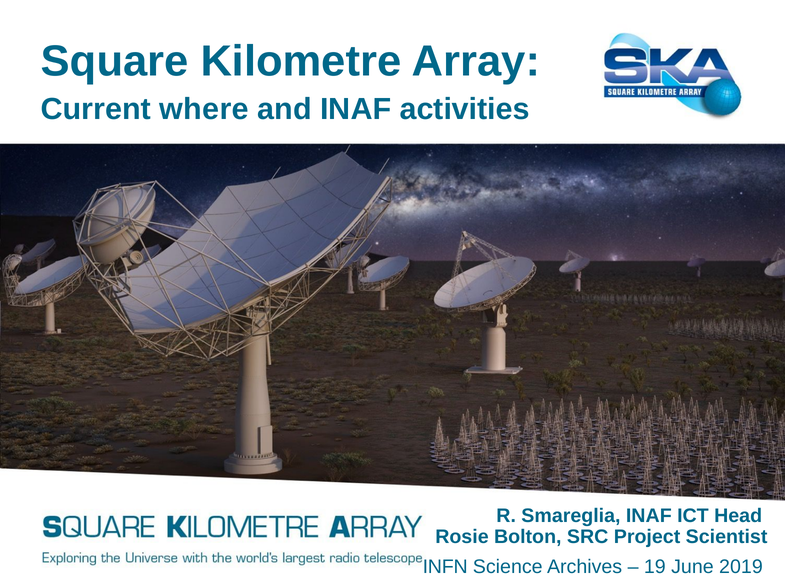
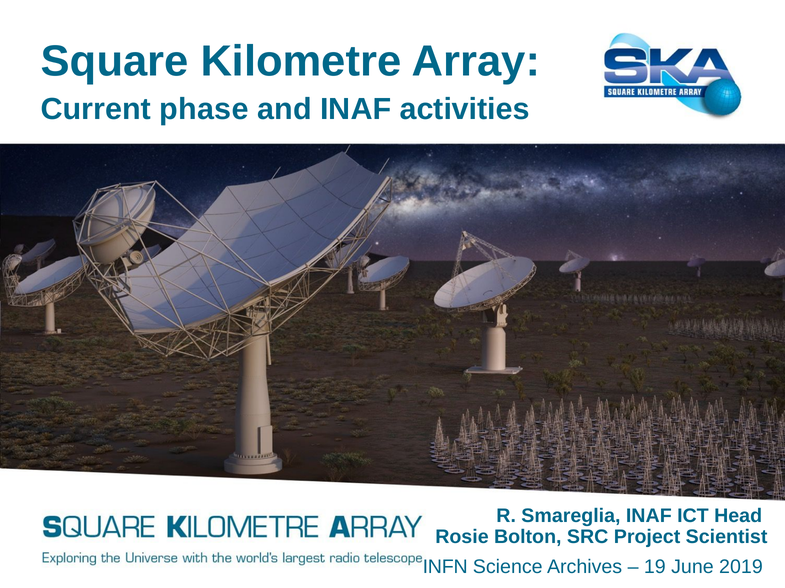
where: where -> phase (204, 109)
